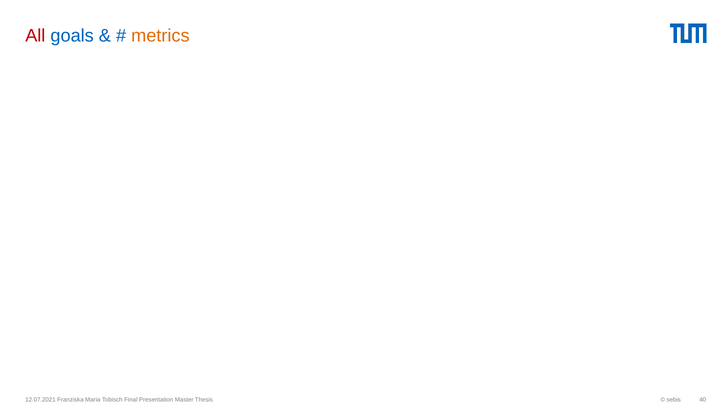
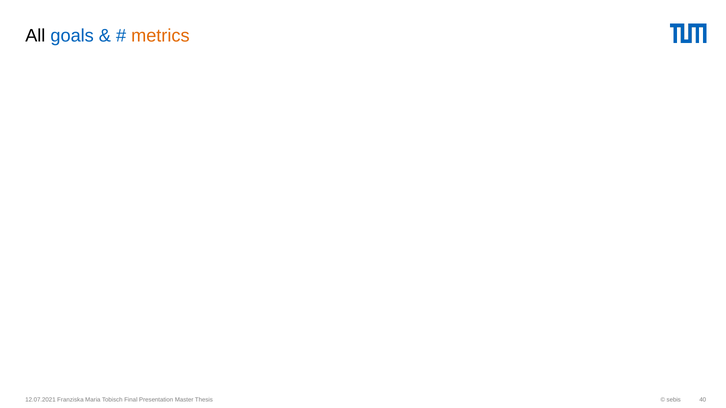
All colour: red -> black (35, 36)
